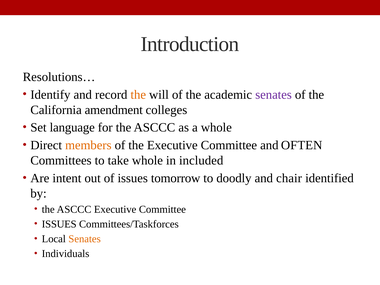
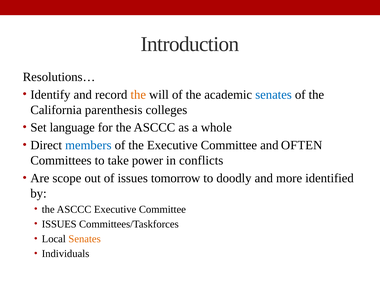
senates colour: purple -> blue (274, 95)
amendment: amendment -> parenthesis (114, 110)
members colour: orange -> blue (88, 145)
take whole: whole -> power (147, 160)
included: included -> conflicts (201, 160)
intent: intent -> scope (67, 178)
chair: chair -> more (289, 178)
